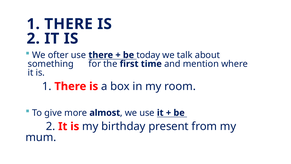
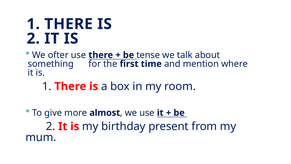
today: today -> tense (148, 55)
